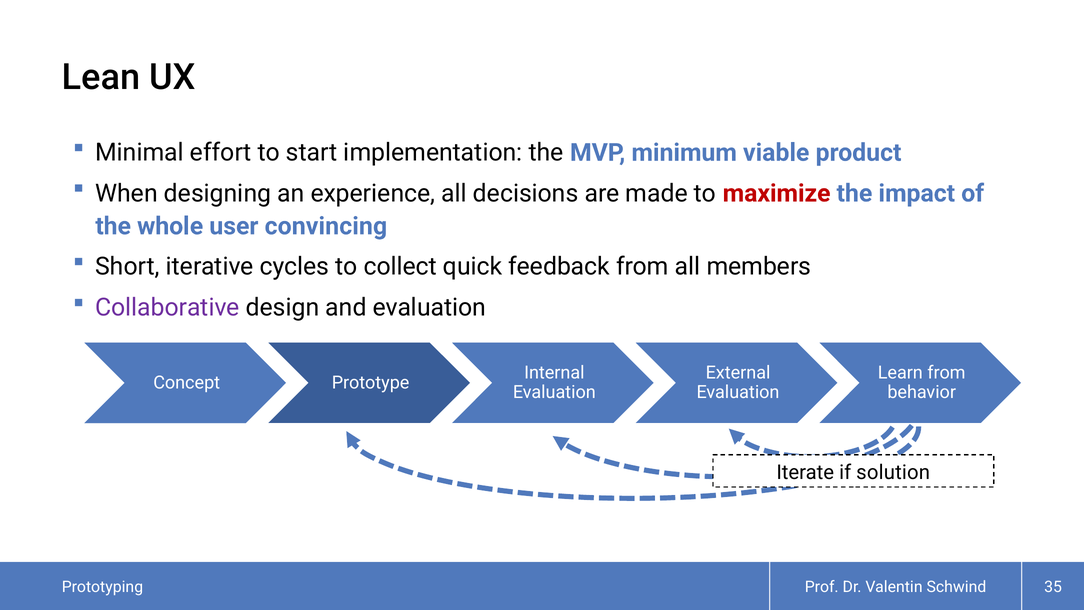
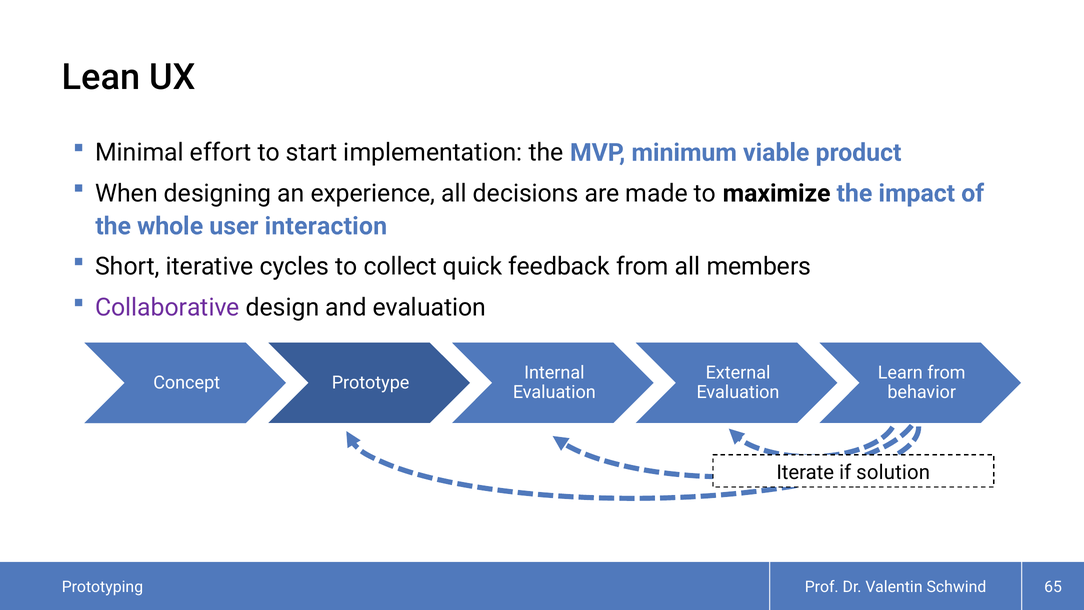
maximize colour: red -> black (777, 193)
convincing: convincing -> interaction (326, 226)
35: 35 -> 65 (1053, 587)
